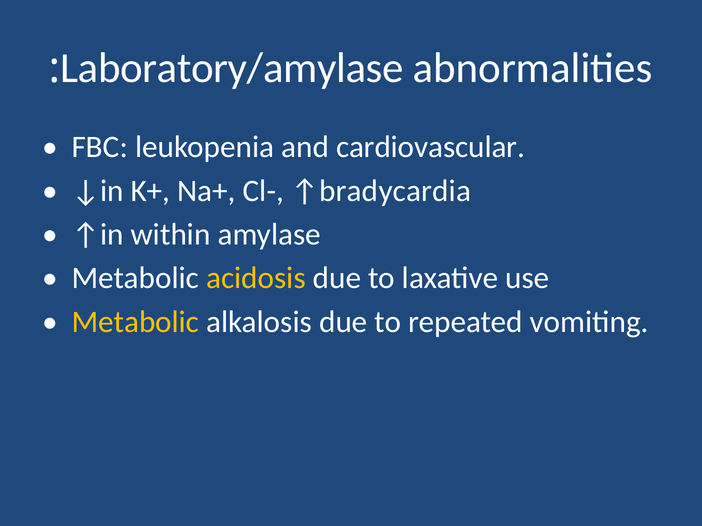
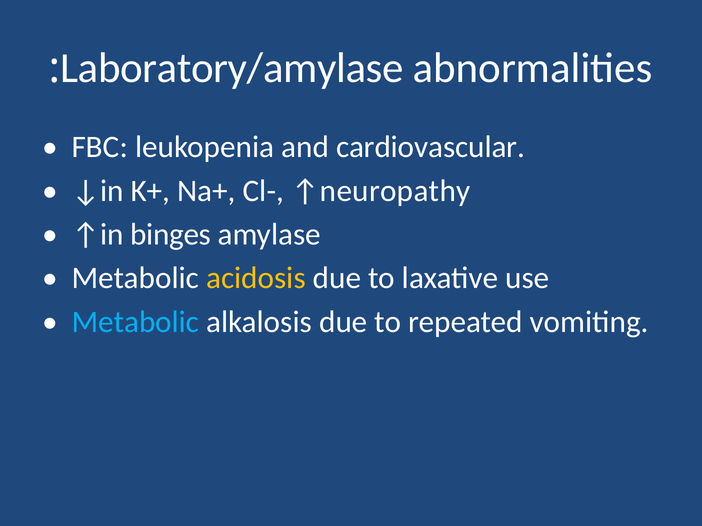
↑bradycardia: ↑bradycardia -> ↑neuropathy (381, 191)
within: within -> binges (171, 235)
Metabolic colour: yellow -> light blue (135, 322)
